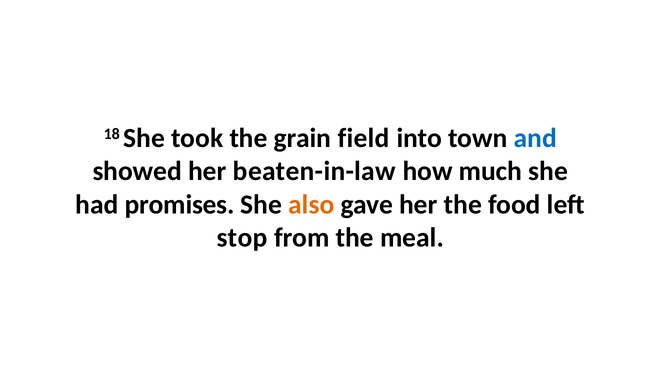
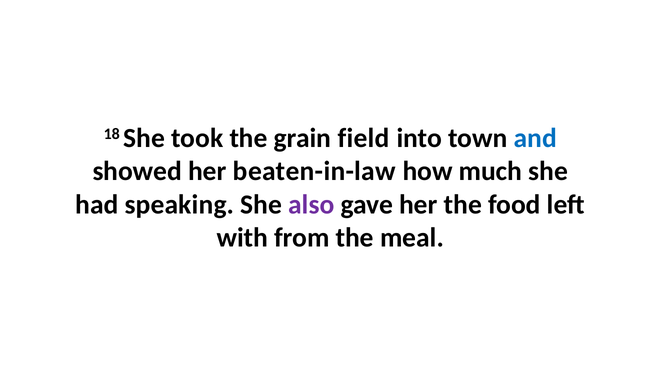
promises: promises -> speaking (179, 204)
also colour: orange -> purple (311, 204)
stop: stop -> with (242, 237)
